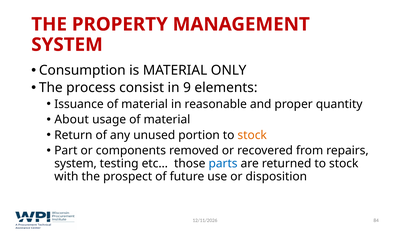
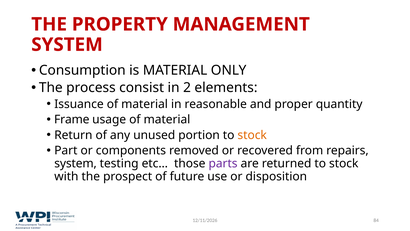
9: 9 -> 2 (187, 88)
About: About -> Frame (72, 119)
parts colour: blue -> purple (223, 163)
